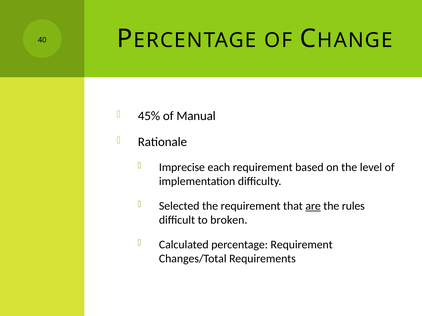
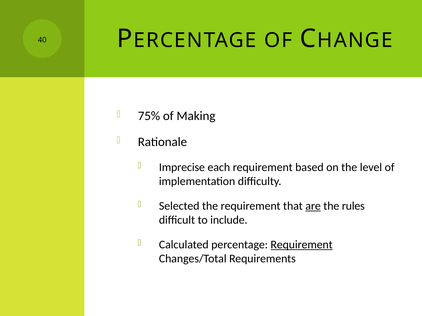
45%: 45% -> 75% (149, 116)
Manual: Manual -> Making (196, 116)
broken: broken -> include (229, 220)
Requirement underline: none -> present (302, 245)
